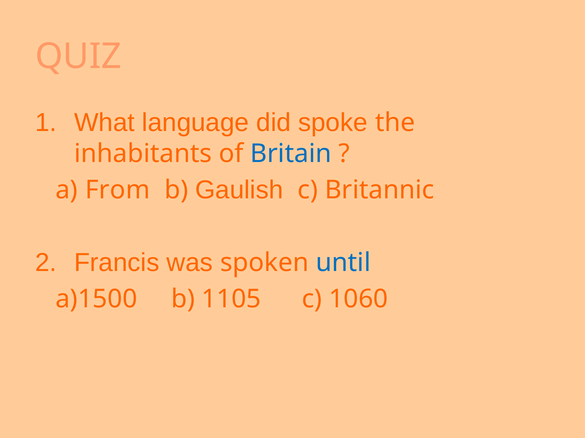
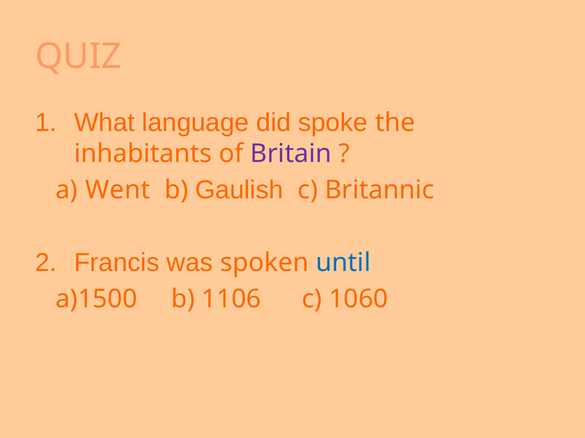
Britain colour: blue -> purple (291, 154)
From: From -> Went (118, 190)
1105: 1105 -> 1106 (231, 300)
